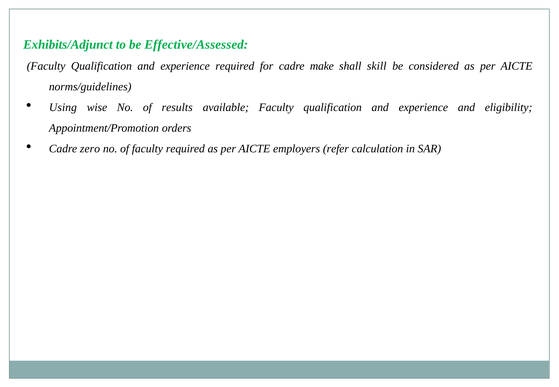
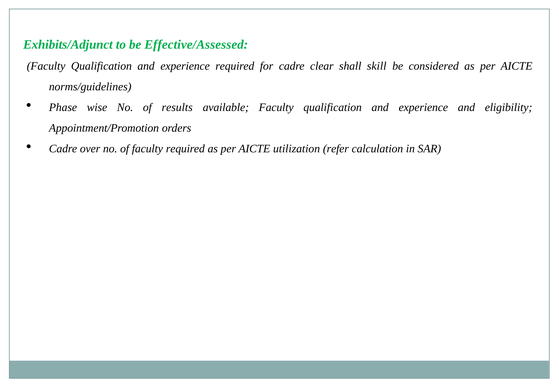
make: make -> clear (322, 66)
Using: Using -> Phase (63, 107)
zero: zero -> over (90, 149)
employers: employers -> utilization (297, 149)
